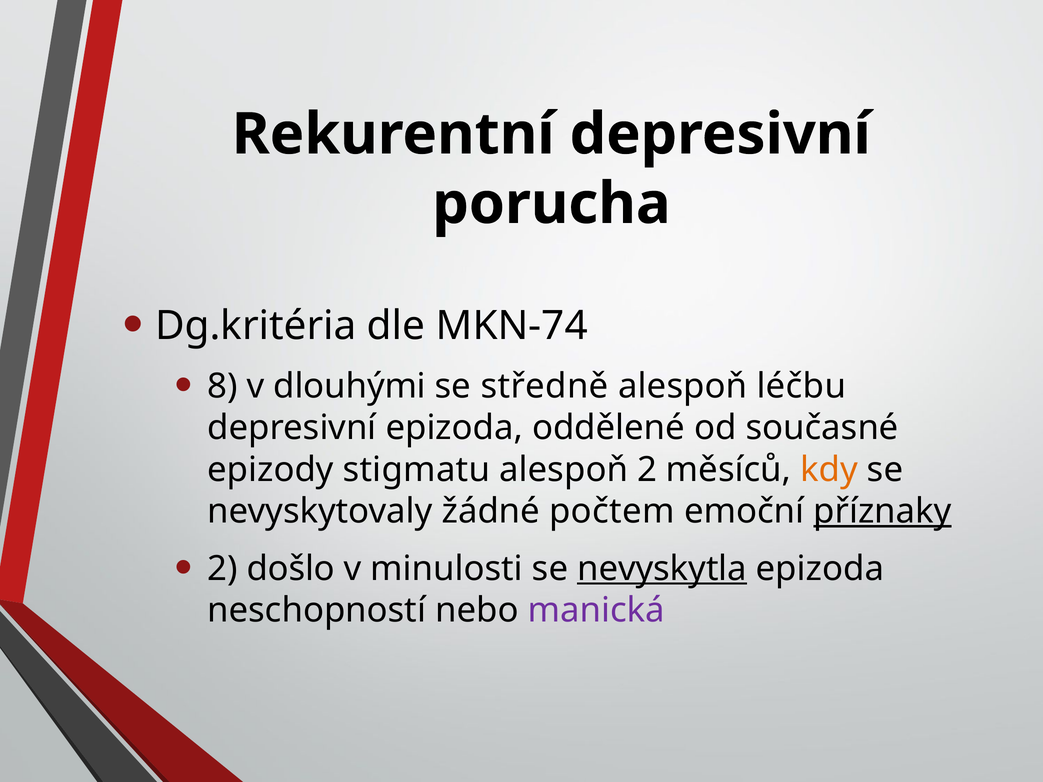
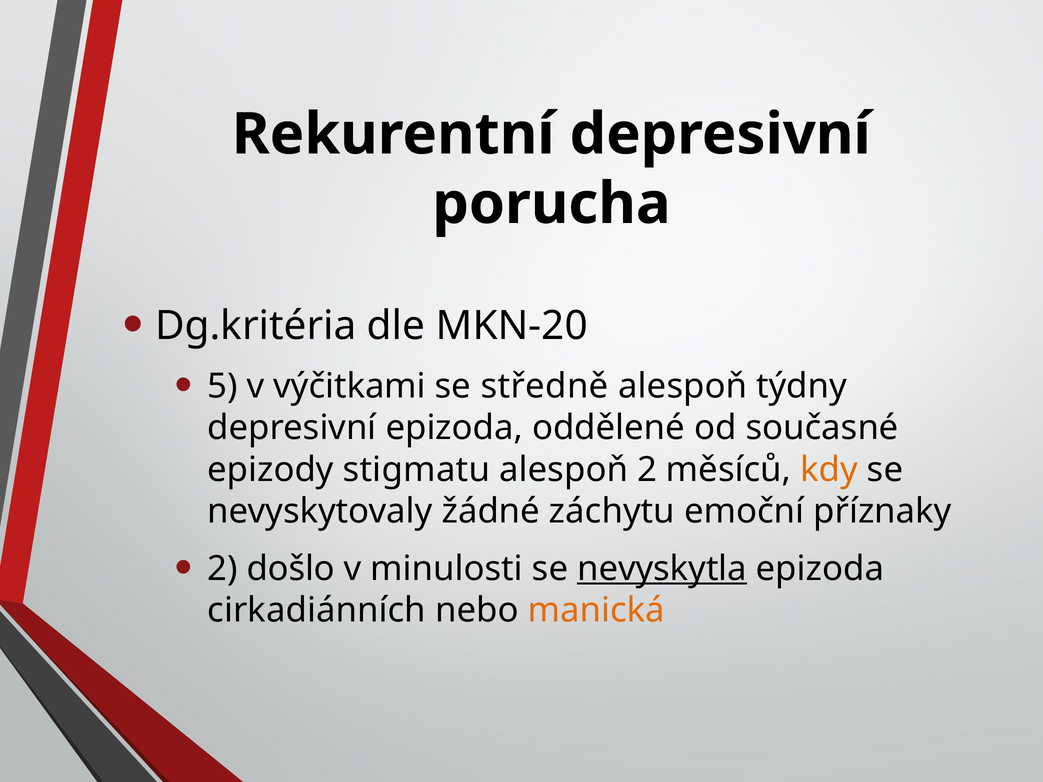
MKN-74: MKN-74 -> MKN-20 (512, 326)
8: 8 -> 5 (222, 386)
dlouhými: dlouhými -> výčitkami (350, 386)
léčbu: léčbu -> týdny (802, 386)
počtem: počtem -> záchytu (612, 511)
příznaky underline: present -> none (882, 511)
neschopností: neschopností -> cirkadiánních (317, 611)
manická colour: purple -> orange (596, 611)
